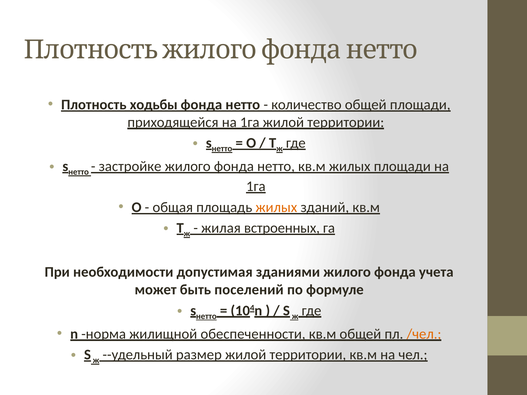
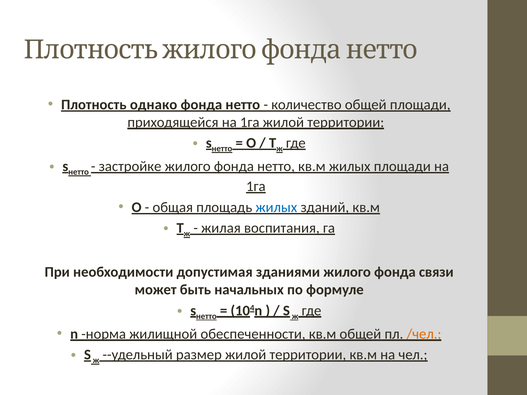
ходьбы: ходьбы -> однако (154, 105)
жилых colour: orange -> blue (276, 207)
встроенных: встроенных -> воспитания (282, 228)
учета: учета -> связи (436, 272)
поселений: поселений -> начальных (249, 290)
